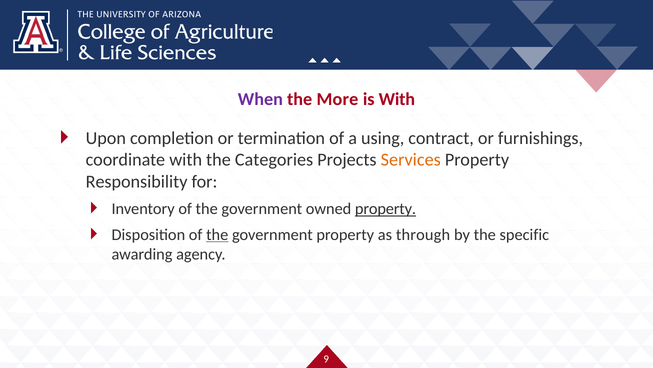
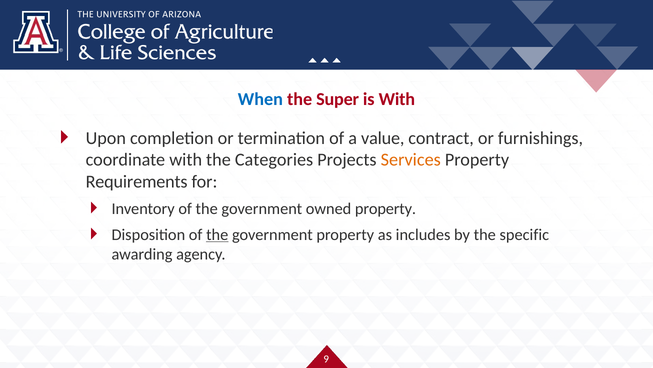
When colour: purple -> blue (260, 99)
More: More -> Super (338, 99)
using: using -> value (383, 138)
Responsibility: Responsibility -> Requirements (137, 181)
property underline: present -> none (385, 208)
through: through -> includes (423, 234)
